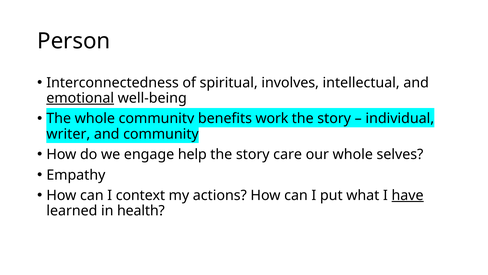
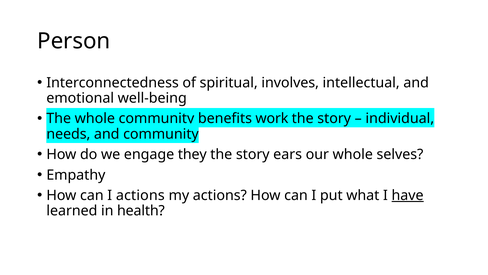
emotional underline: present -> none (80, 98)
writer: writer -> needs (68, 134)
help: help -> they (192, 154)
care: care -> ears (288, 154)
I context: context -> actions (140, 195)
